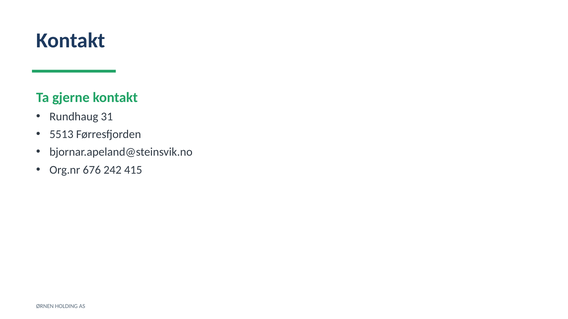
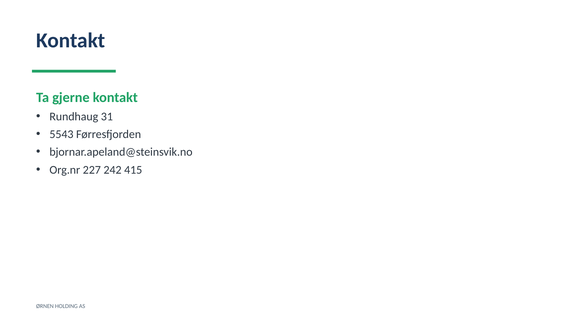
5513: 5513 -> 5543 (61, 135)
676: 676 -> 227 (92, 170)
